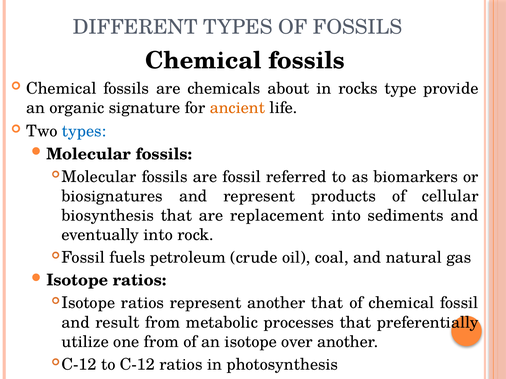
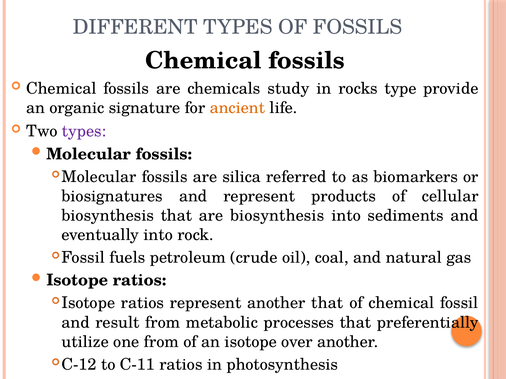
about: about -> study (288, 89)
types colour: blue -> purple (84, 132)
are fossil: fossil -> silica (242, 177)
are replacement: replacement -> biosynthesis (277, 216)
C-12: C-12 -> C-11 (137, 365)
